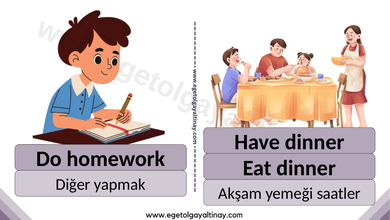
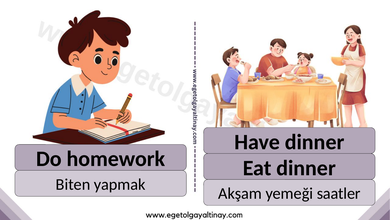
Diğer: Diğer -> Biten (73, 184)
